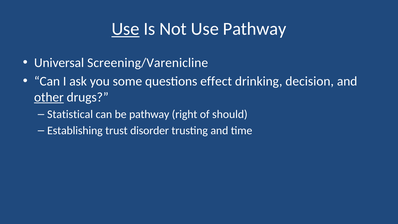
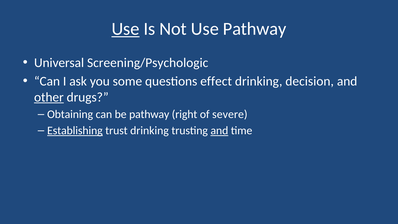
Screening/Varenicline: Screening/Varenicline -> Screening/Psychologic (148, 63)
Statistical: Statistical -> Obtaining (70, 114)
should: should -> severe (230, 114)
Establishing underline: none -> present (75, 131)
trust disorder: disorder -> drinking (150, 131)
and underline: none -> present (219, 131)
